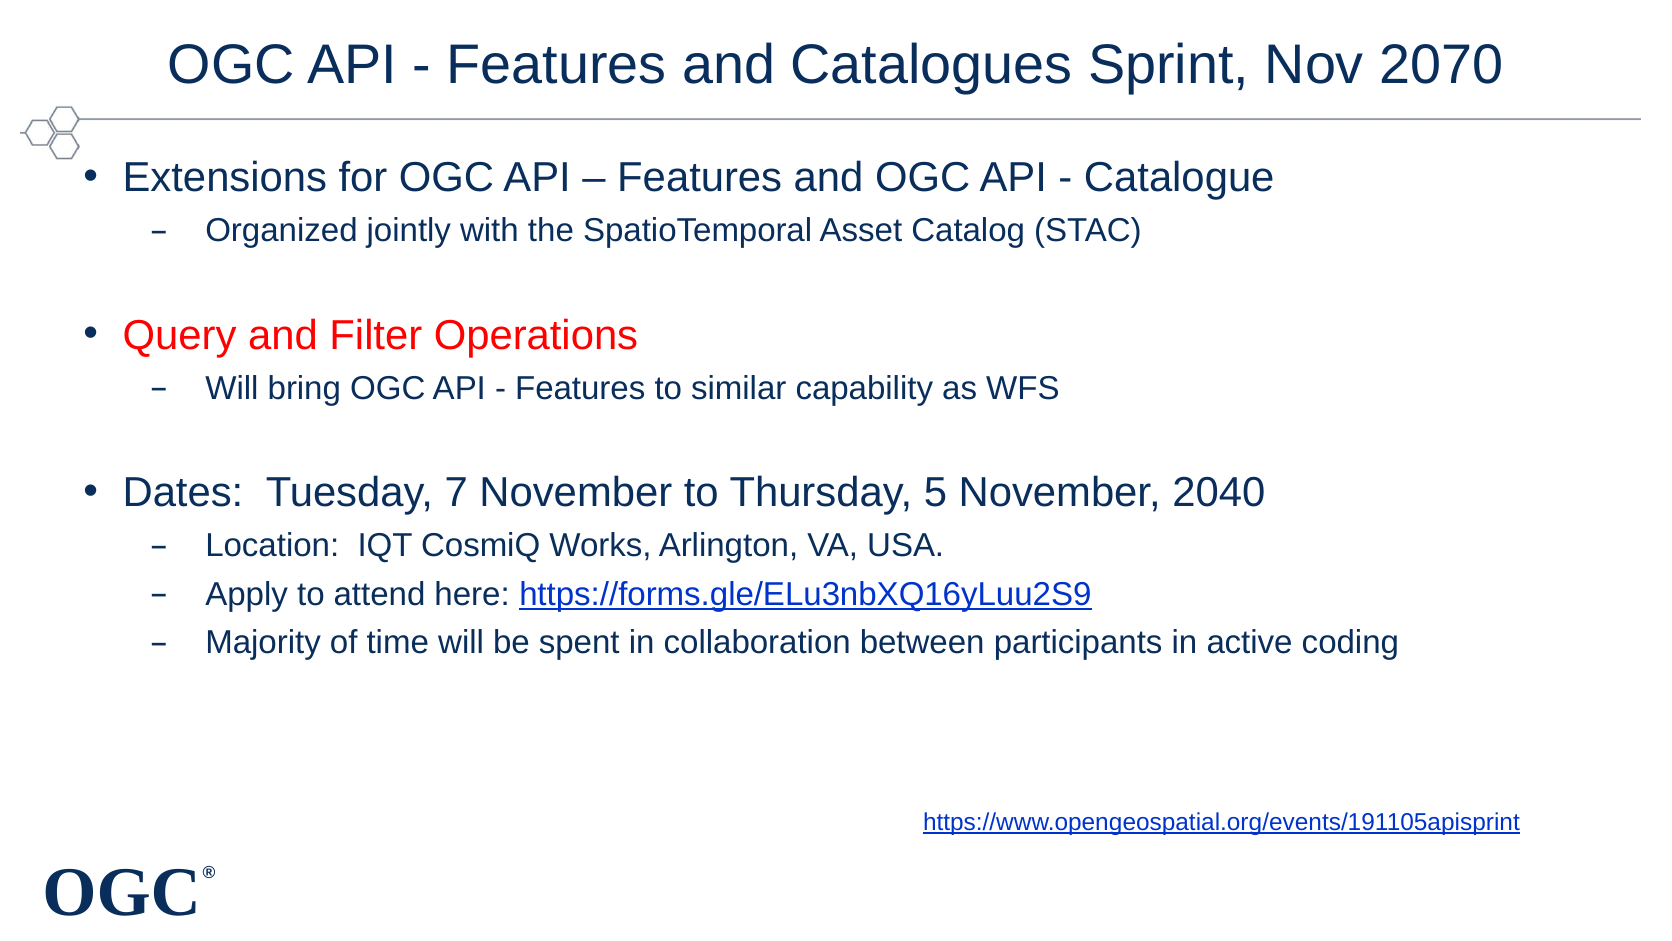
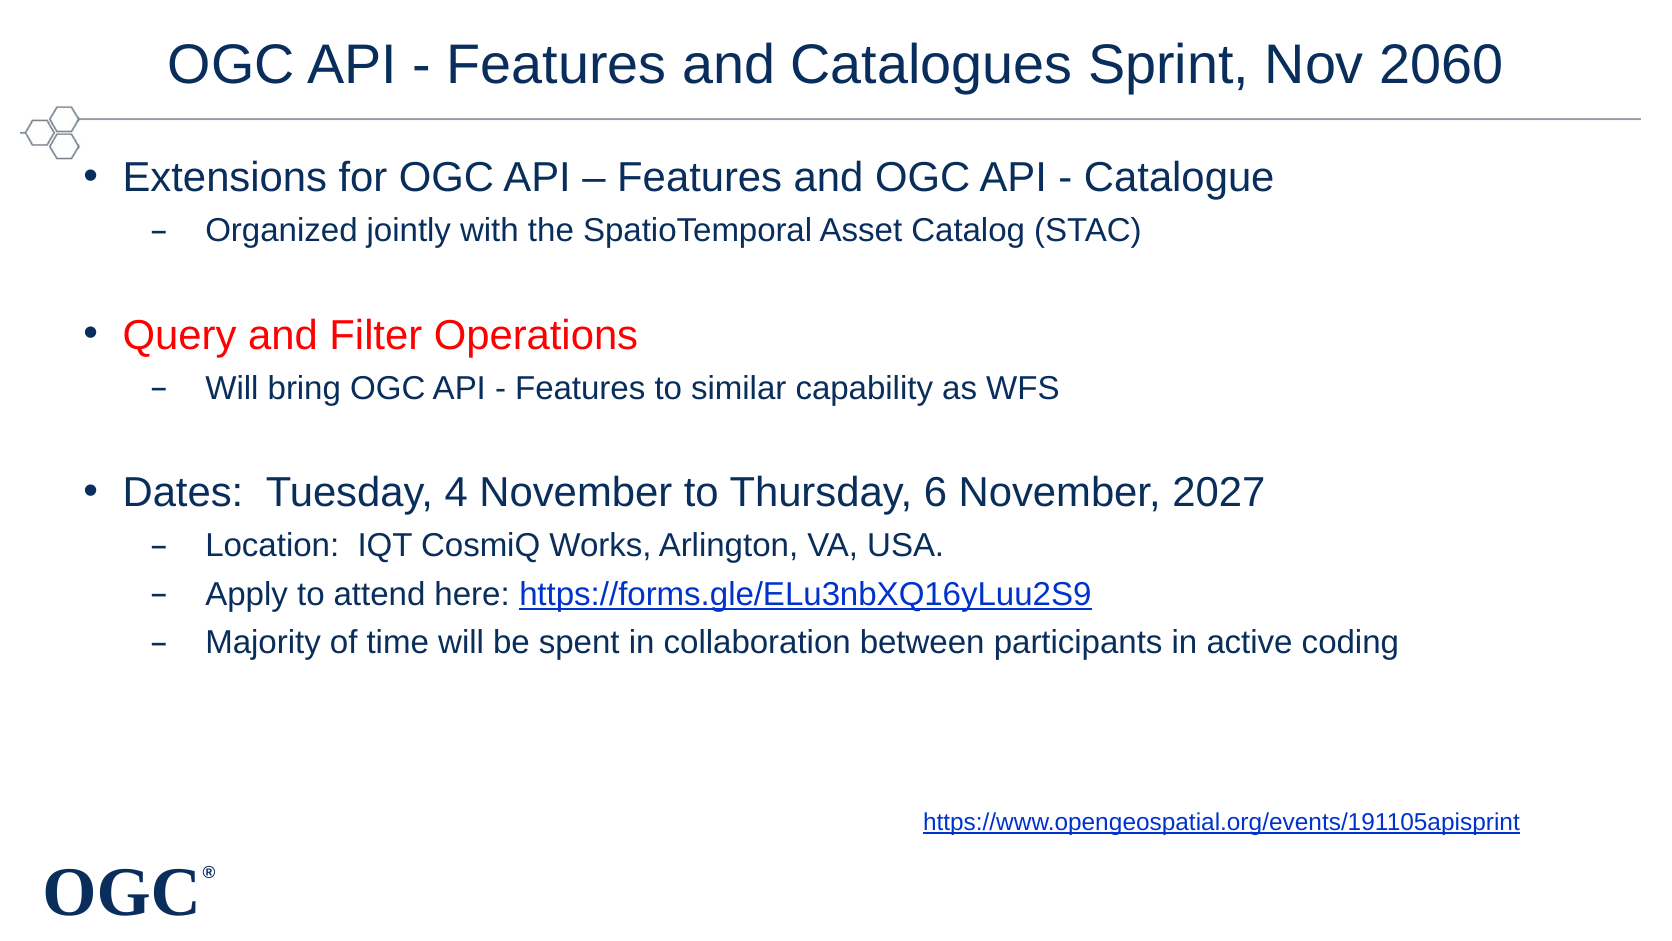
2070: 2070 -> 2060 (1441, 65)
7: 7 -> 4 (456, 493)
5: 5 -> 6 (936, 493)
2040: 2040 -> 2027 (1219, 493)
